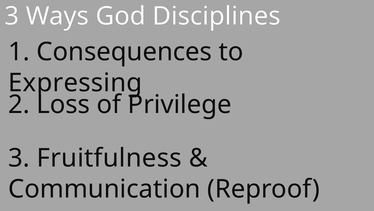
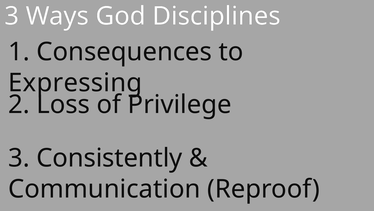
Fruitfulness: Fruitfulness -> Consistently (109, 158)
